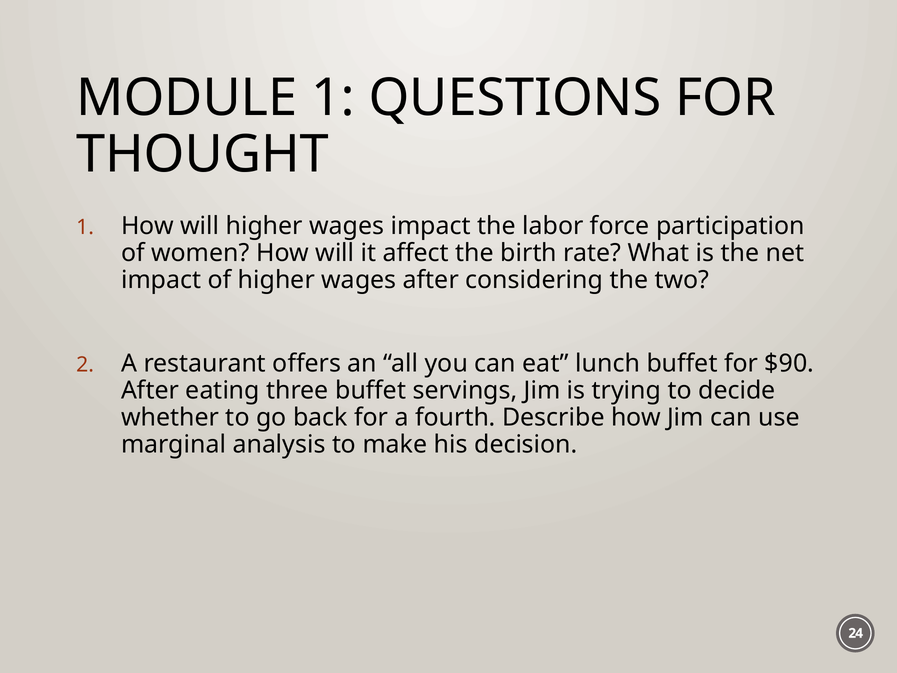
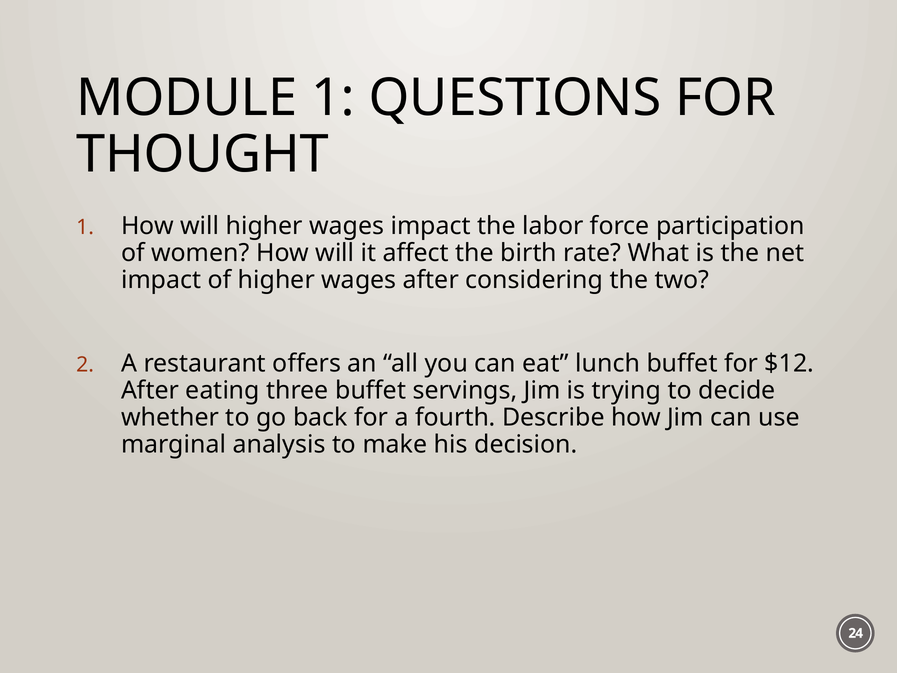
$90: $90 -> $12 (789, 364)
